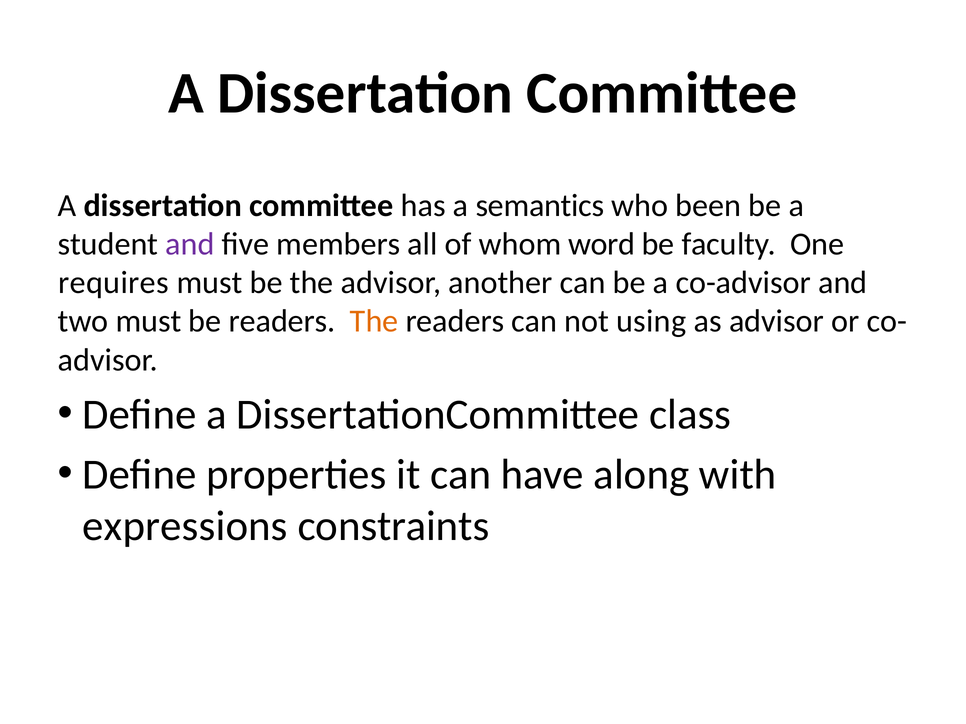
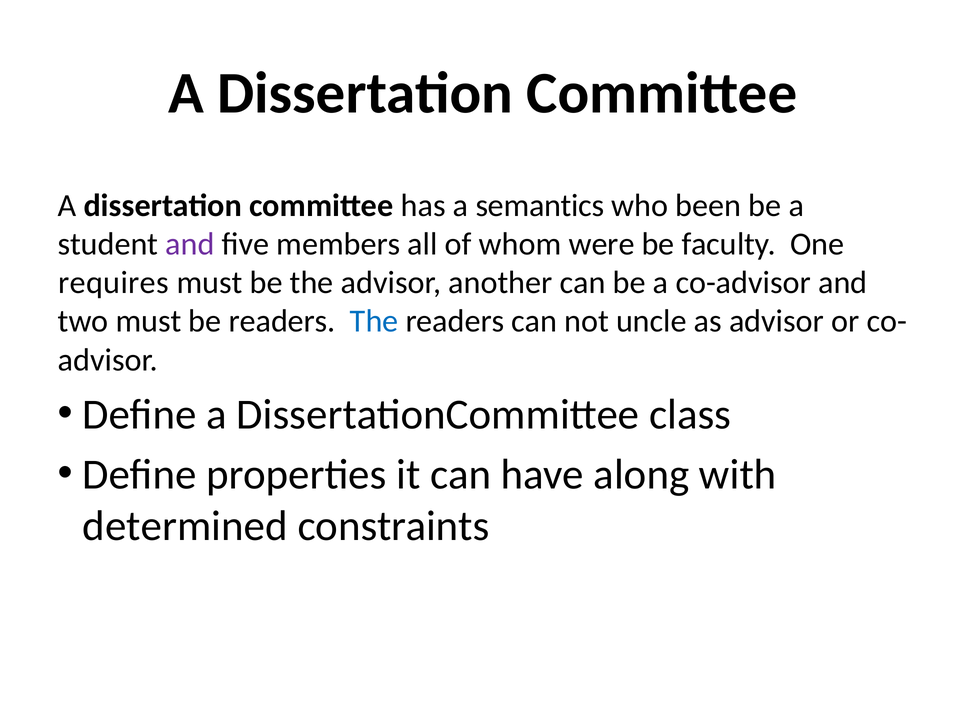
word: word -> were (602, 244)
The colour: orange -> blue (374, 322)
using: using -> uncle (651, 322)
expressions: expressions -> determined (185, 526)
